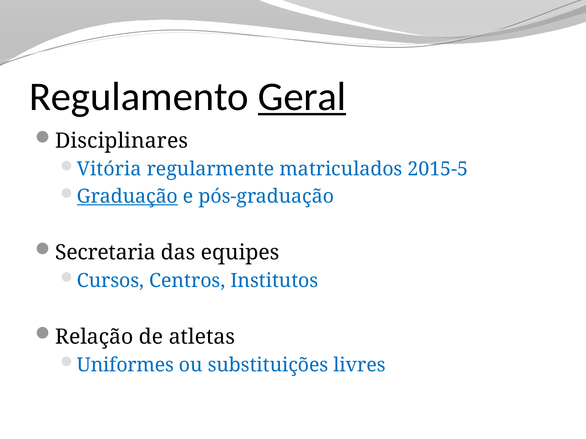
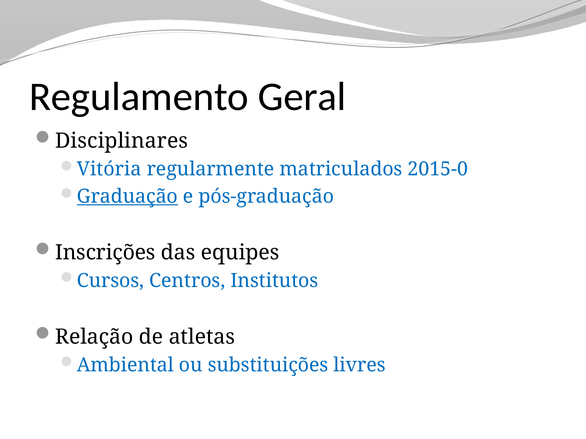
Geral underline: present -> none (302, 97)
2015-5: 2015-5 -> 2015-0 (438, 169)
Secretaria: Secretaria -> Inscrições (105, 253)
Uniformes: Uniformes -> Ambiental (125, 365)
